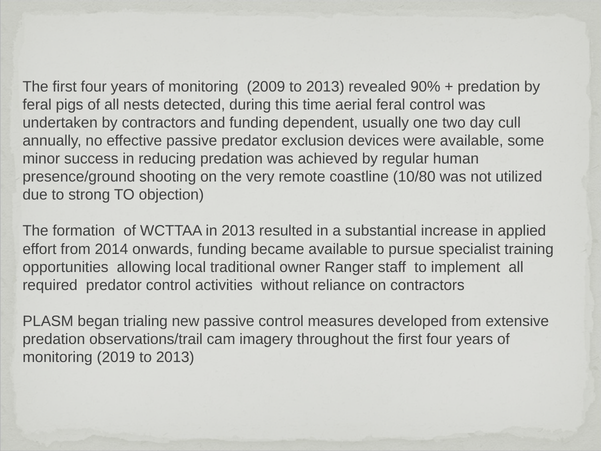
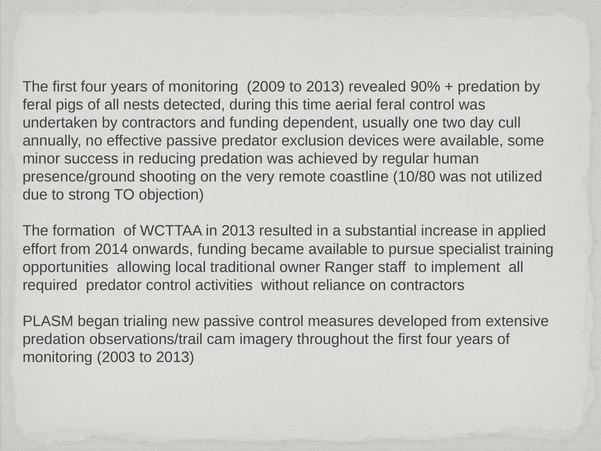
2019: 2019 -> 2003 (116, 357)
